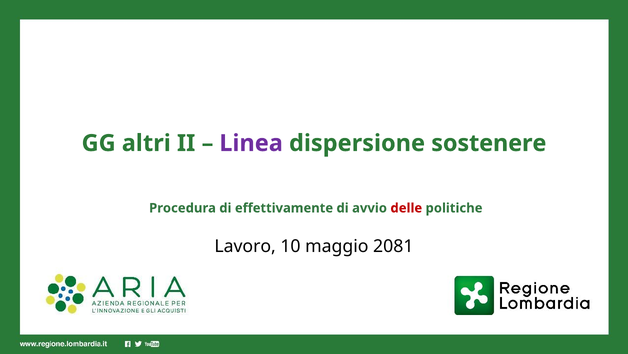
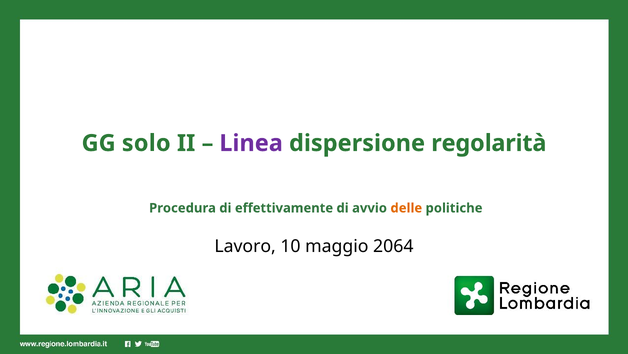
altri: altri -> solo (146, 143)
sostenere: sostenere -> regolarità (489, 143)
delle colour: red -> orange (406, 208)
2081: 2081 -> 2064 (393, 246)
